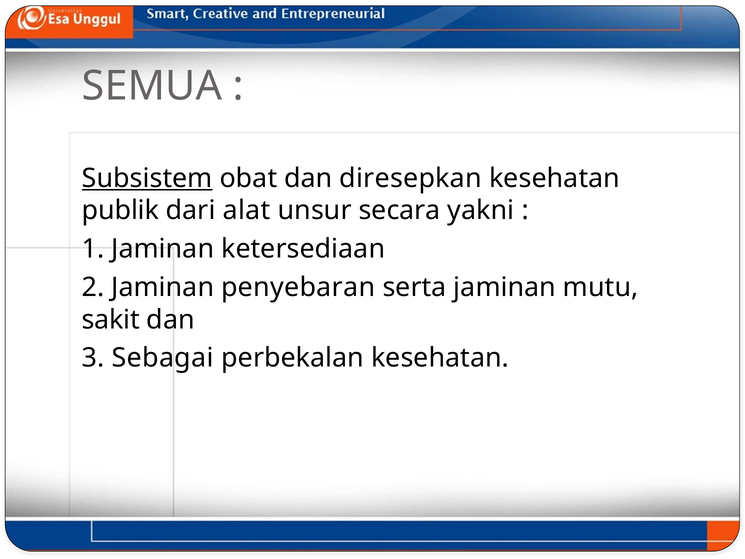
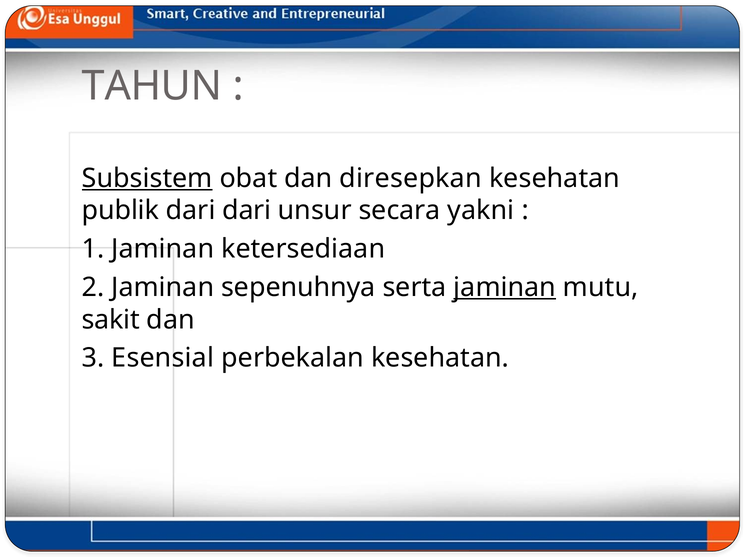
SEMUA: SEMUA -> TAHUN (152, 86)
dari alat: alat -> dari (247, 210)
penyebaran: penyebaran -> sepenuhnya (298, 287)
jaminan underline: none -> present (505, 287)
Sebagai: Sebagai -> Esensial (163, 358)
